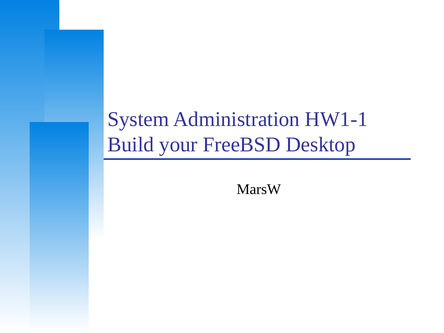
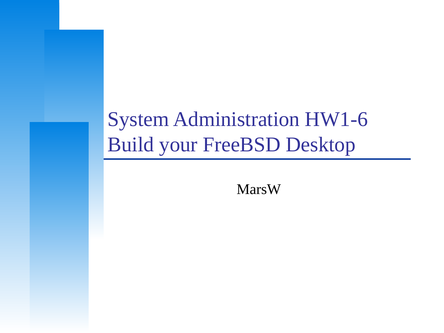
HW1-1: HW1-1 -> HW1-6 (336, 119)
